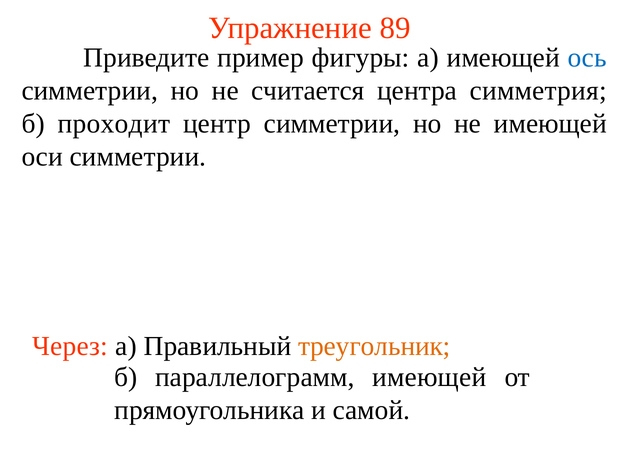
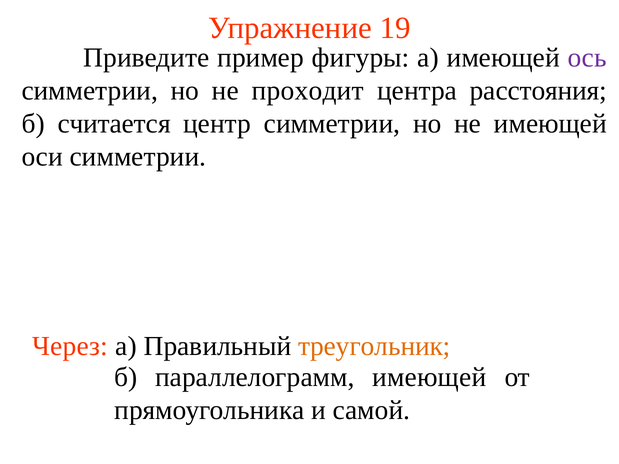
89: 89 -> 19 (395, 28)
ось colour: blue -> purple (587, 58)
считается: считается -> проходит (308, 91)
симметрия: симметрия -> расстояния (538, 91)
проходит: проходит -> считается (114, 124)
